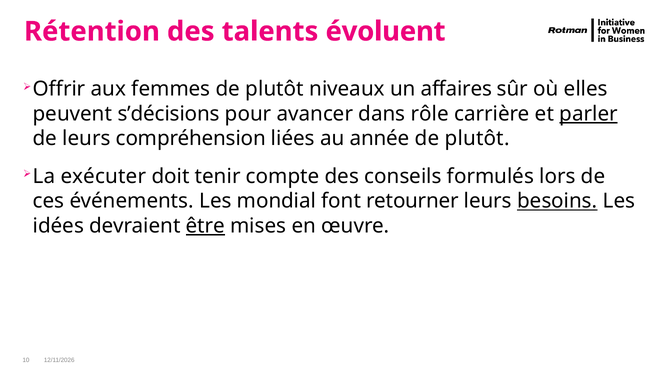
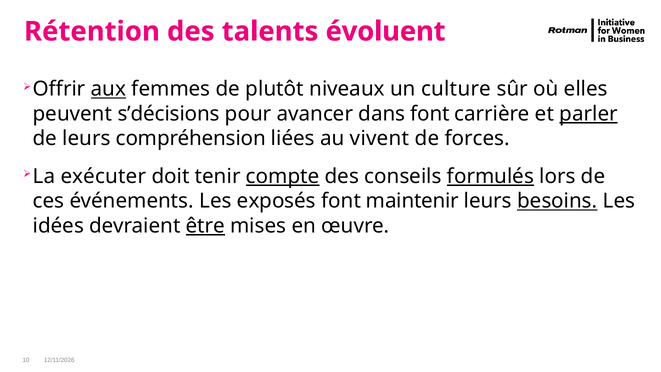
aux underline: none -> present (108, 89)
affaires: affaires -> culture (456, 89)
dans rôle: rôle -> font (430, 114)
année: année -> vivent (380, 139)
plutôt: plutôt -> forces (477, 139)
compte underline: none -> present (283, 176)
formulés underline: none -> present (490, 176)
mondial: mondial -> exposés (276, 201)
retourner: retourner -> maintenir (412, 201)
